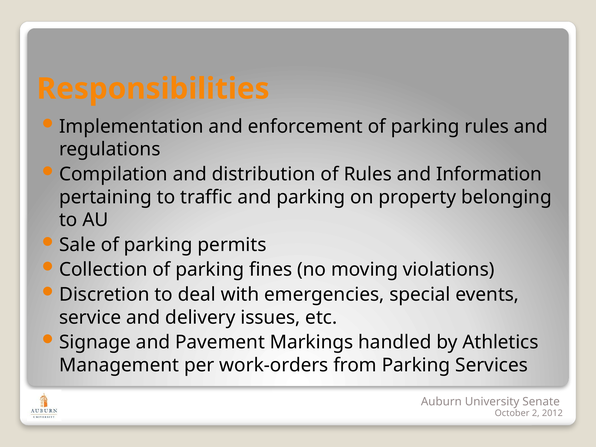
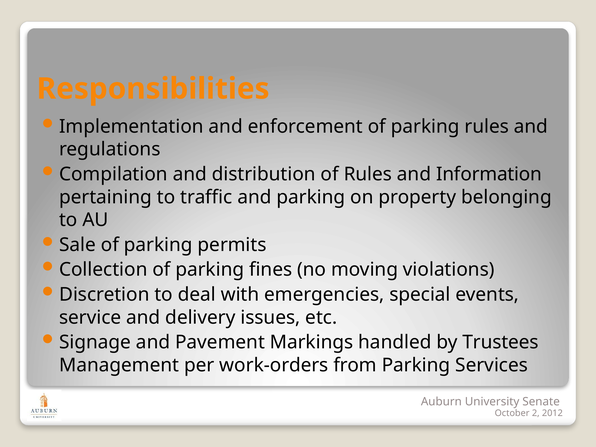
Athletics: Athletics -> Trustees (501, 342)
